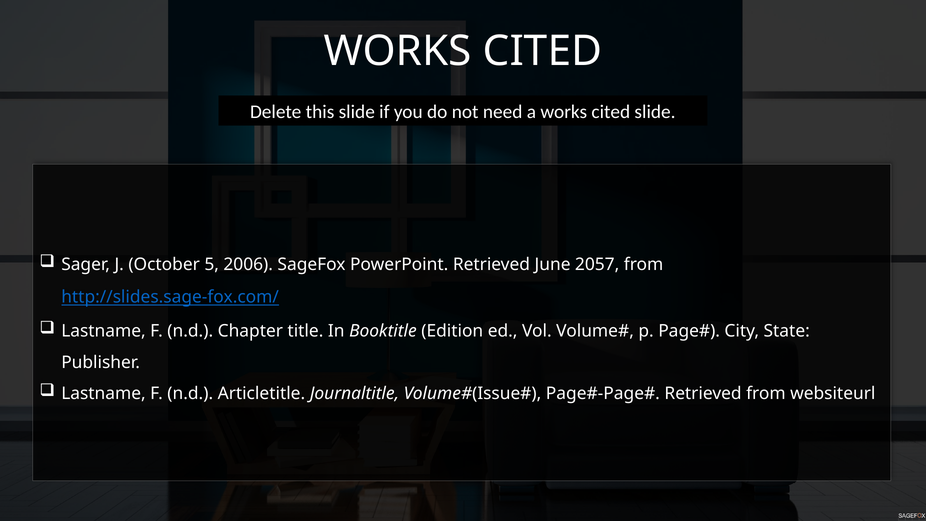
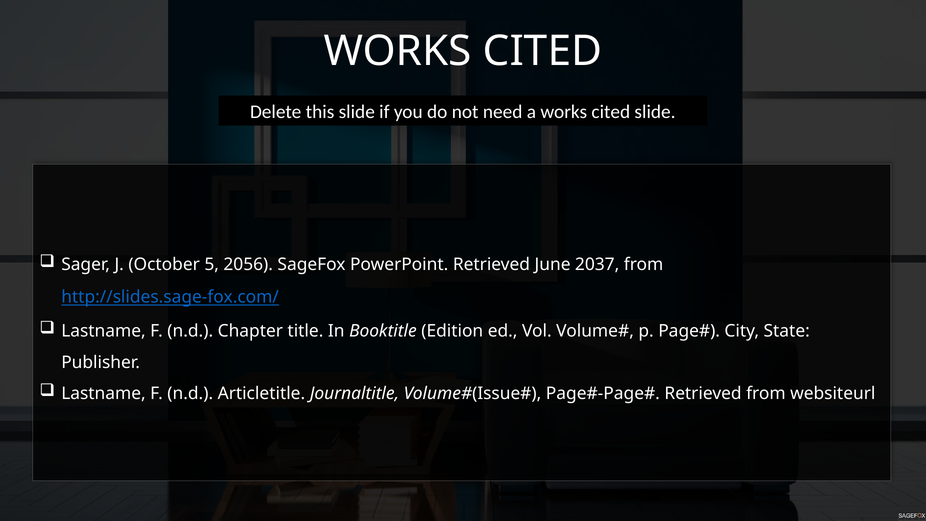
2006: 2006 -> 2056 (248, 264)
2057: 2057 -> 2037 (597, 264)
